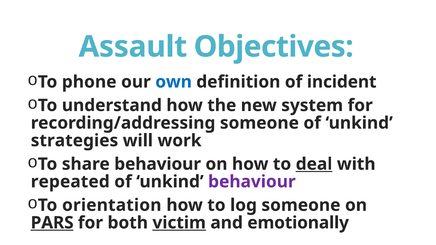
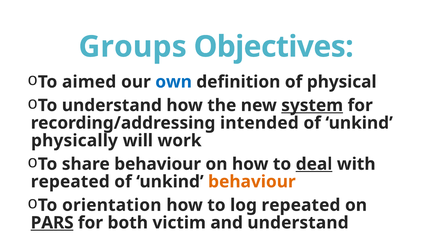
Assault: Assault -> Groups (133, 47)
phone: phone -> aimed (89, 82)
incident: incident -> physical (342, 82)
system underline: none -> present (312, 105)
recording/addressing someone: someone -> intended (259, 123)
strategies: strategies -> physically (74, 141)
behaviour colour: purple -> orange (252, 182)
log someone: someone -> repeated (301, 205)
victim underline: present -> none (179, 223)
and emotionally: emotionally -> understand (298, 223)
